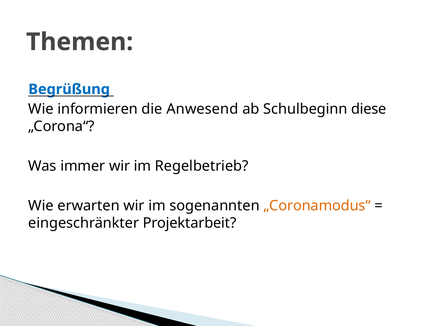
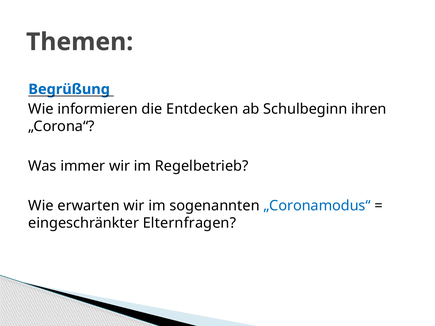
Anwesend: Anwesend -> Entdecken (202, 109)
diese: diese -> ihren (369, 109)
„Coronamodus“ colour: orange -> blue (317, 206)
Projektarbeit: Projektarbeit -> Elternfragen (189, 223)
